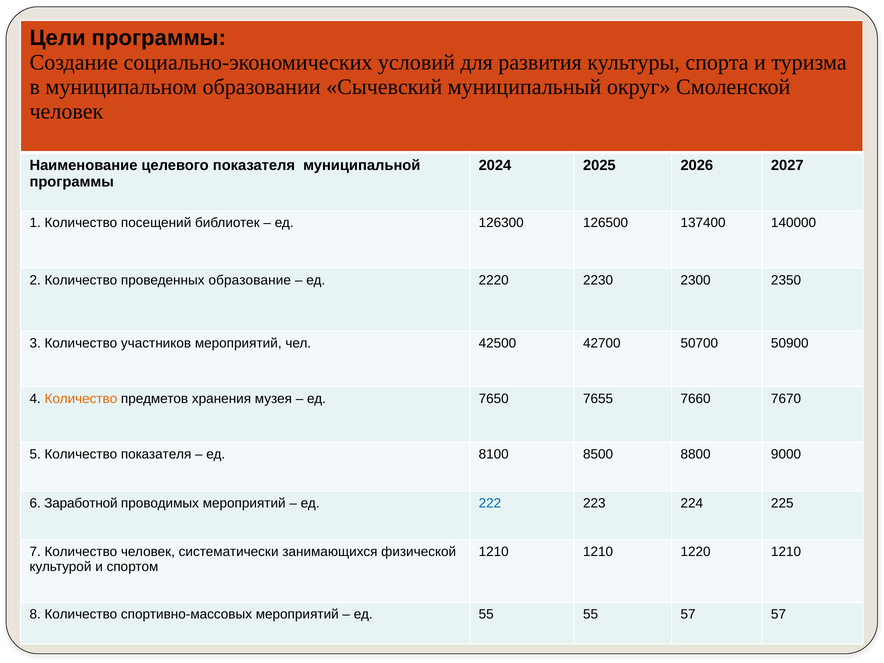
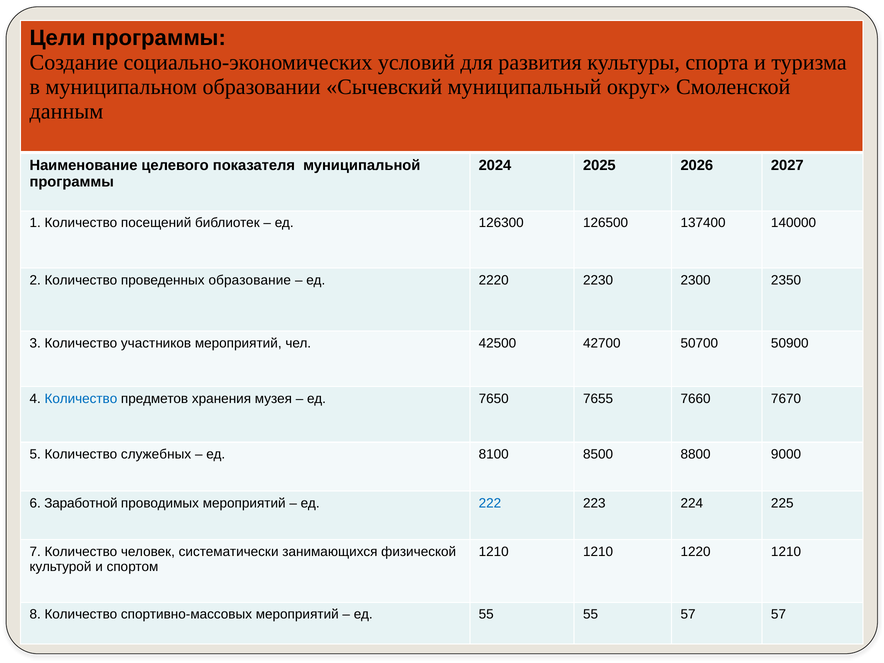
человек: человек -> данным (66, 111)
Количество colour: orange -> blue (81, 399)
Количество показателя: показателя -> служебных (156, 454)
